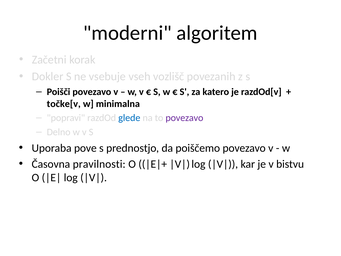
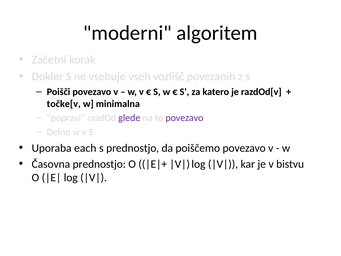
glede colour: blue -> purple (129, 118)
pove: pove -> each (85, 148)
Časovna pravilnosti: pravilnosti -> prednostjo (99, 164)
